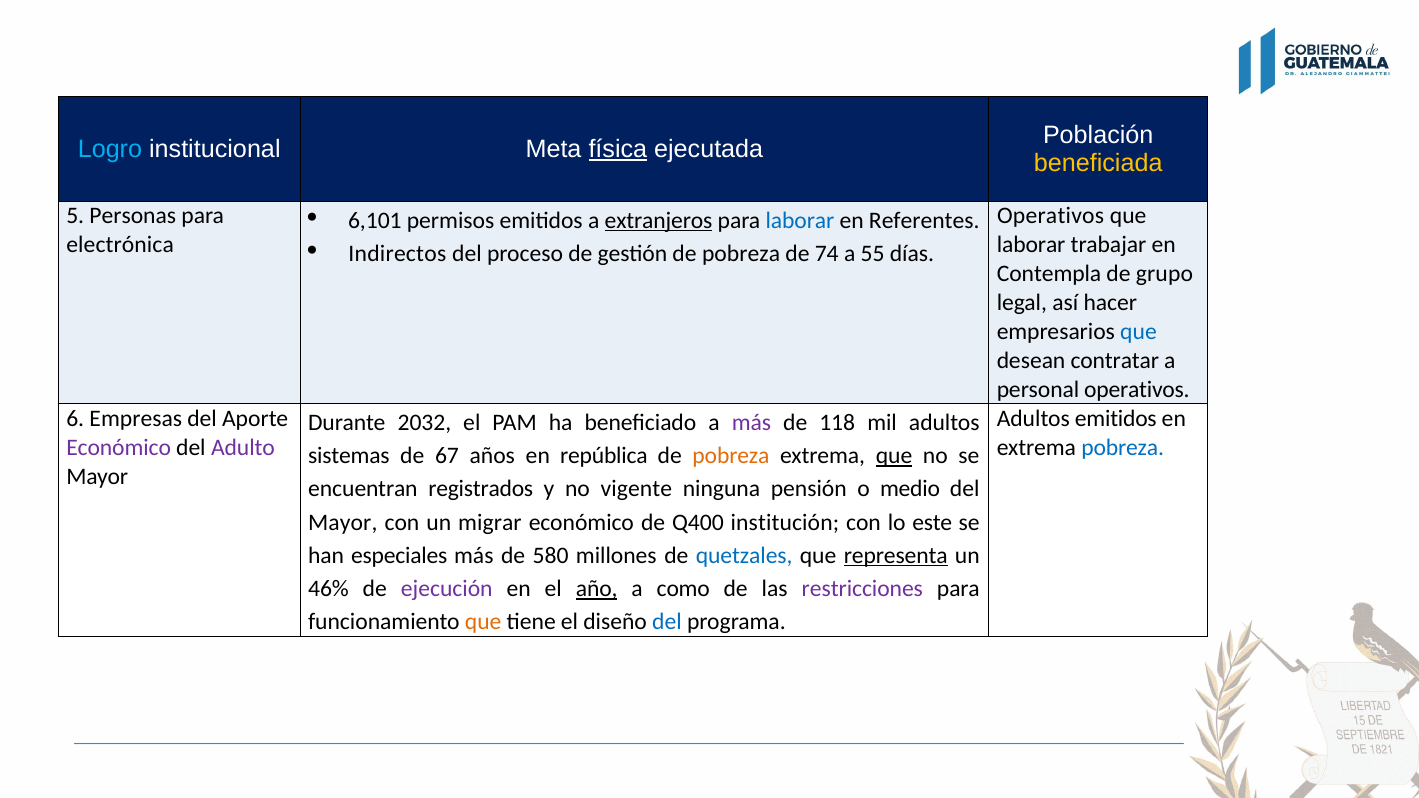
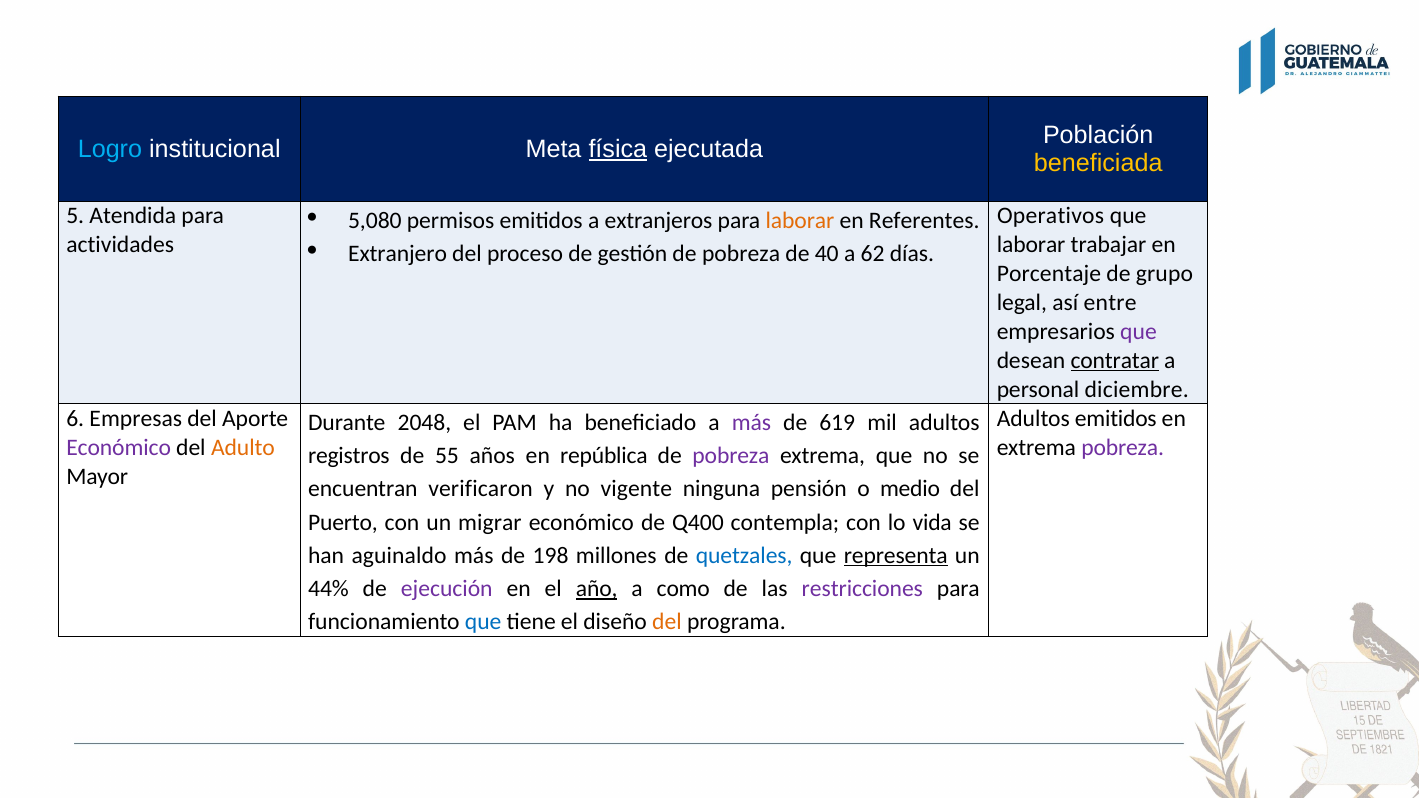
Personas: Personas -> Atendida (133, 216)
6,101: 6,101 -> 5,080 (375, 220)
extranjeros underline: present -> none (659, 220)
laborar colour: blue -> orange (800, 220)
electrónica: electrónica -> actividades (120, 245)
Indirectos: Indirectos -> Extranjero (398, 254)
74: 74 -> 40 (827, 254)
55: 55 -> 62 (873, 254)
Contempla: Contempla -> Porcentaje (1049, 274)
hacer: hacer -> entre (1110, 303)
que colour: blue -> purple (1138, 332)
contratar underline: none -> present (1115, 361)
personal operativos: operativos -> diciembre (1137, 390)
2032: 2032 -> 2048 (424, 423)
118: 118 -> 619 (837, 423)
Adulto colour: purple -> orange (243, 447)
pobreza colour: blue -> purple (1123, 447)
sistemas: sistemas -> registros (349, 456)
67: 67 -> 55 (447, 456)
pobreza colour: orange -> purple (731, 456)
que underline: present -> none (894, 456)
registrados: registrados -> verificaron (481, 489)
Mayor: Mayor -> Puerto (343, 523)
institución: institución -> contempla (785, 523)
este: este -> vida (932, 523)
especiales: especiales -> aguinaldo (399, 556)
580: 580 -> 198 (551, 556)
46%: 46% -> 44% (328, 589)
que colour: orange -> blue (483, 622)
del colour: blue -> orange (667, 622)
